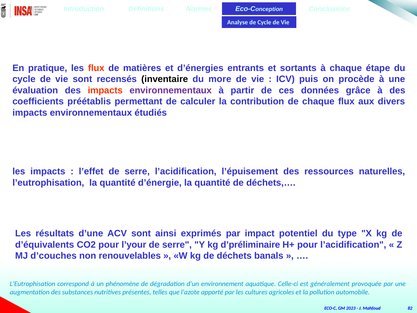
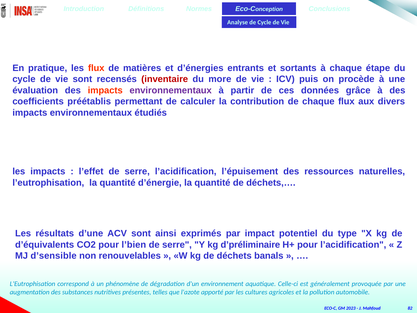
inventaire colour: black -> red (165, 79)
l’your: l’your -> l’bien (134, 244)
d’couches: d’couches -> d’sensible (54, 256)
